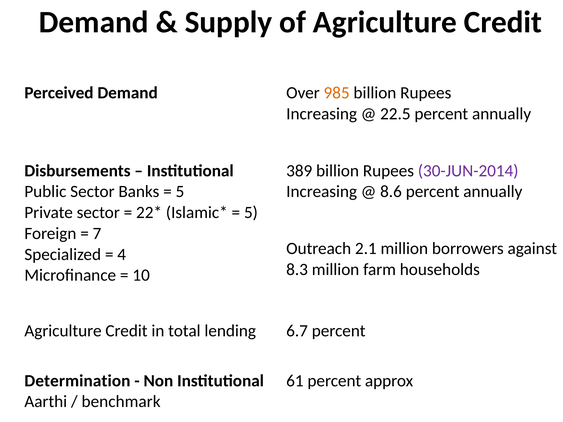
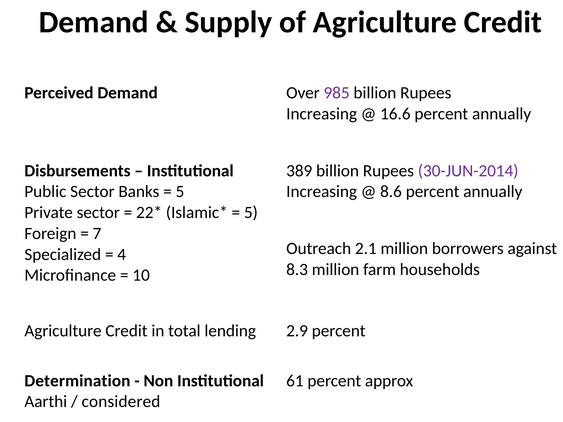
985 colour: orange -> purple (337, 93)
22.5: 22.5 -> 16.6 (395, 114)
6.7: 6.7 -> 2.9 (297, 331)
benchmark: benchmark -> considered (121, 402)
